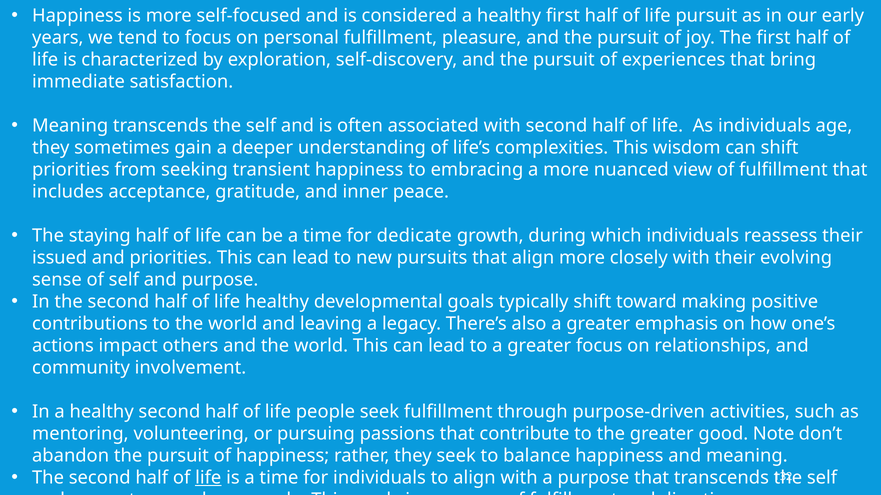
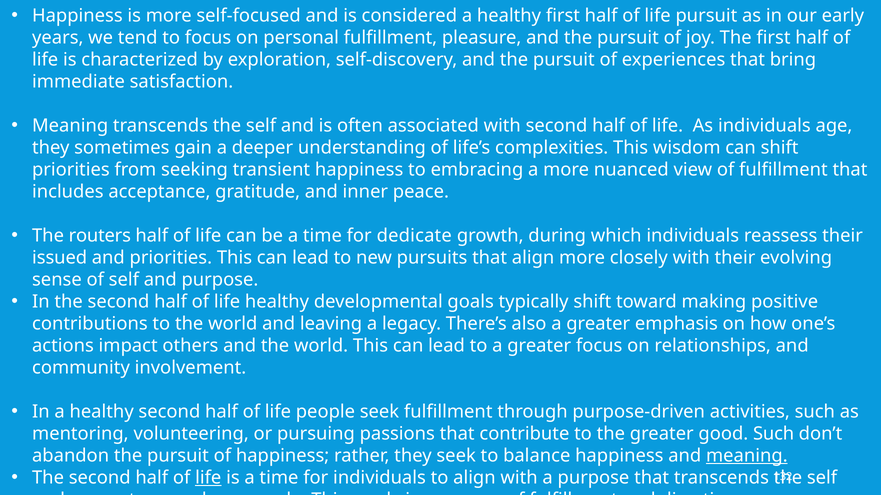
staying: staying -> routers (100, 236)
good Note: Note -> Such (774, 434)
meaning underline: none -> present (747, 456)
